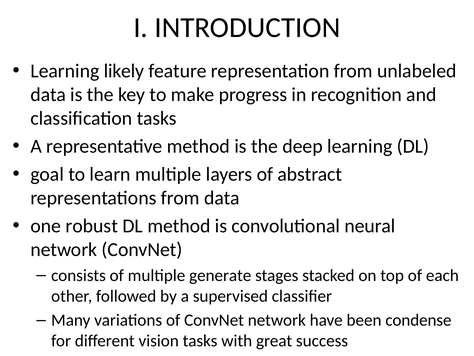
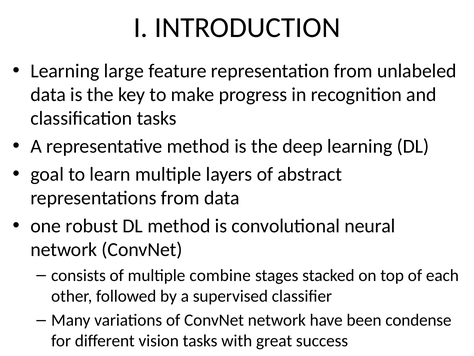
likely: likely -> large (124, 71)
generate: generate -> combine (220, 275)
